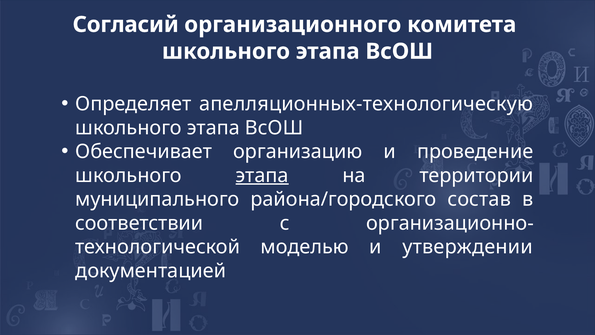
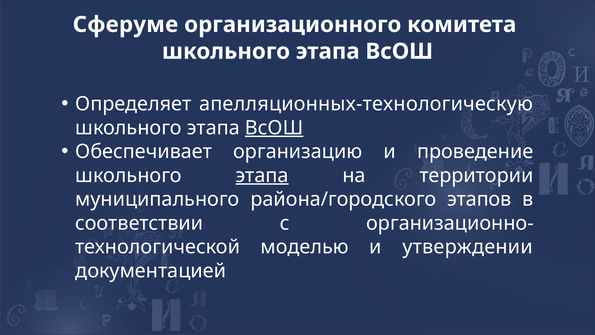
Согласий: Согласий -> Сферуме (125, 25)
ВсОШ underline: none -> present (274, 128)
состав: состав -> этапов (479, 199)
